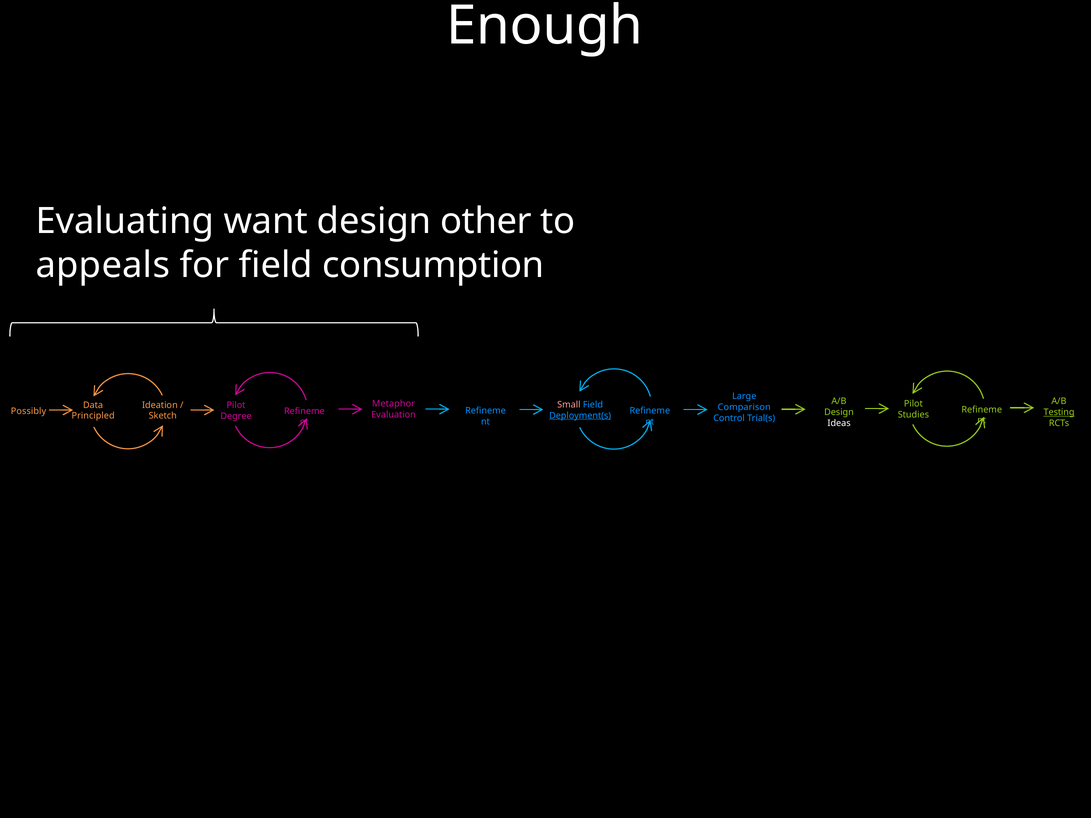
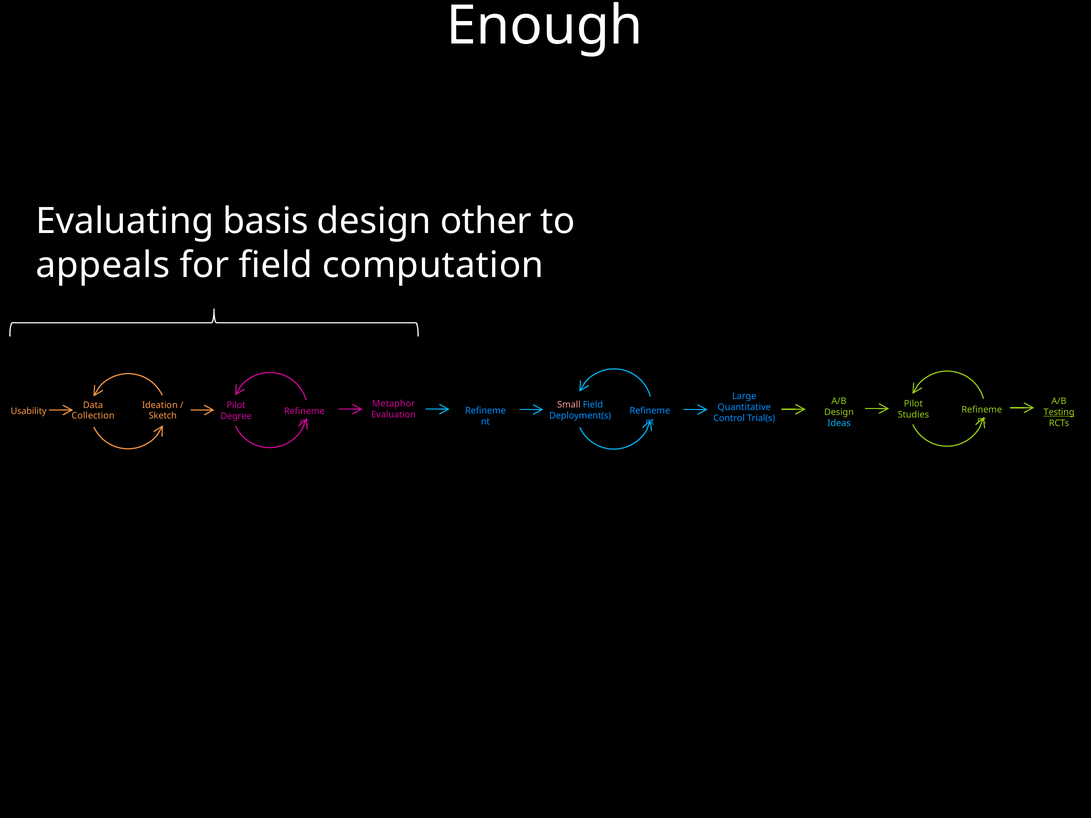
want: want -> basis (266, 221)
consumption: consumption -> computation (433, 265)
Comparison: Comparison -> Quantitative (744, 407)
Possibly: Possibly -> Usability (29, 411)
Deployment(s underline: present -> none (580, 416)
Principled: Principled -> Collection (93, 416)
Ideas colour: white -> light blue (839, 423)
